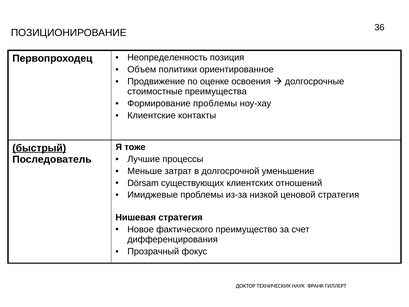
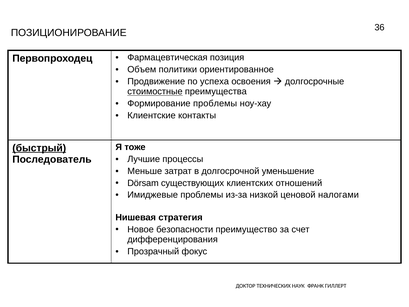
Неопределенность: Неопределенность -> Фармацевтическая (167, 58)
оценке: оценке -> успеха (214, 81)
стоимостные underline: none -> present (155, 92)
ценовой стратегия: стратегия -> налогами (338, 195)
фактического: фактического -> безопасности (185, 229)
